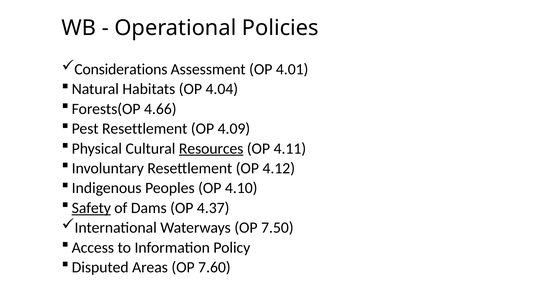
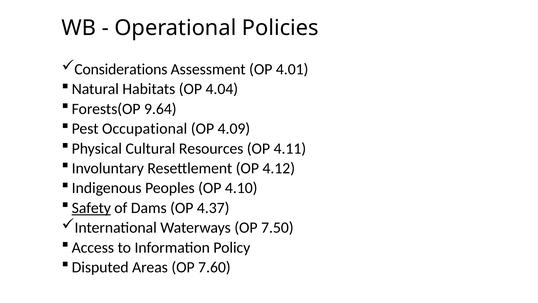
4.66: 4.66 -> 9.64 (160, 109)
Pest Resettlement: Resettlement -> Occupational (145, 129)
Resources underline: present -> none (211, 148)
